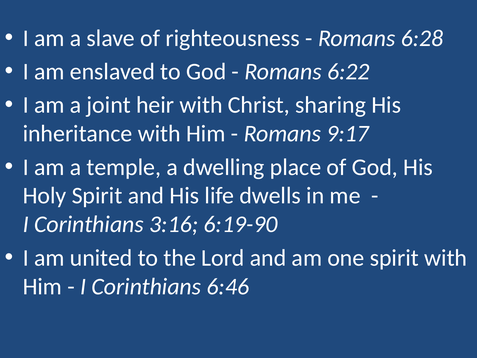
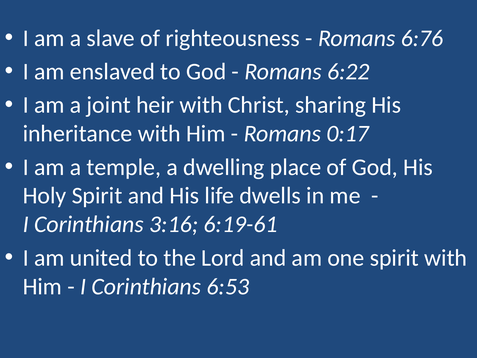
6:28: 6:28 -> 6:76 (422, 38)
9:17: 9:17 -> 0:17 (348, 134)
6:19-90: 6:19-90 -> 6:19-61 (241, 224)
6:46: 6:46 -> 6:53 (228, 286)
